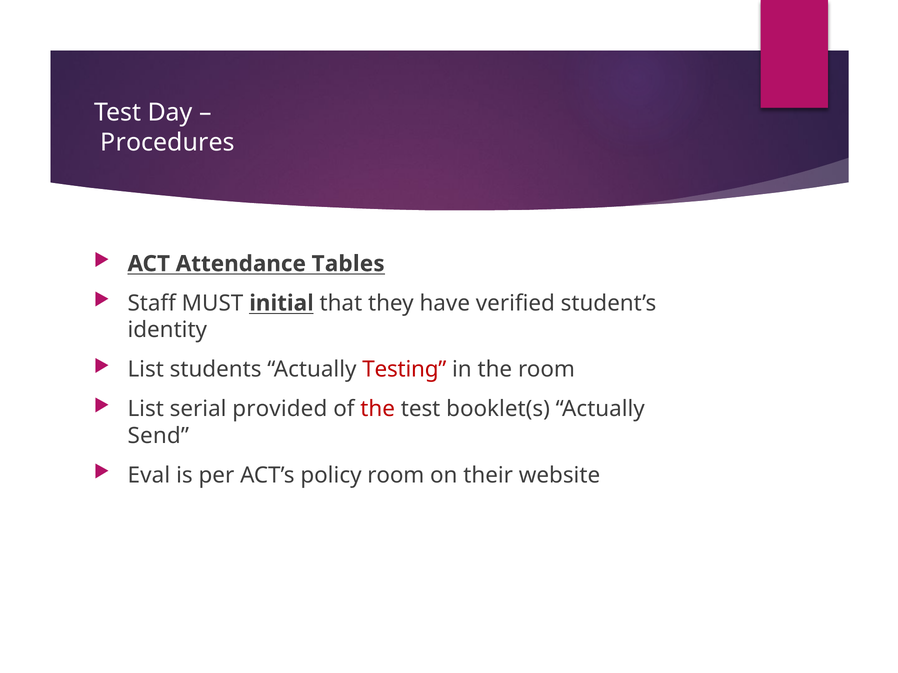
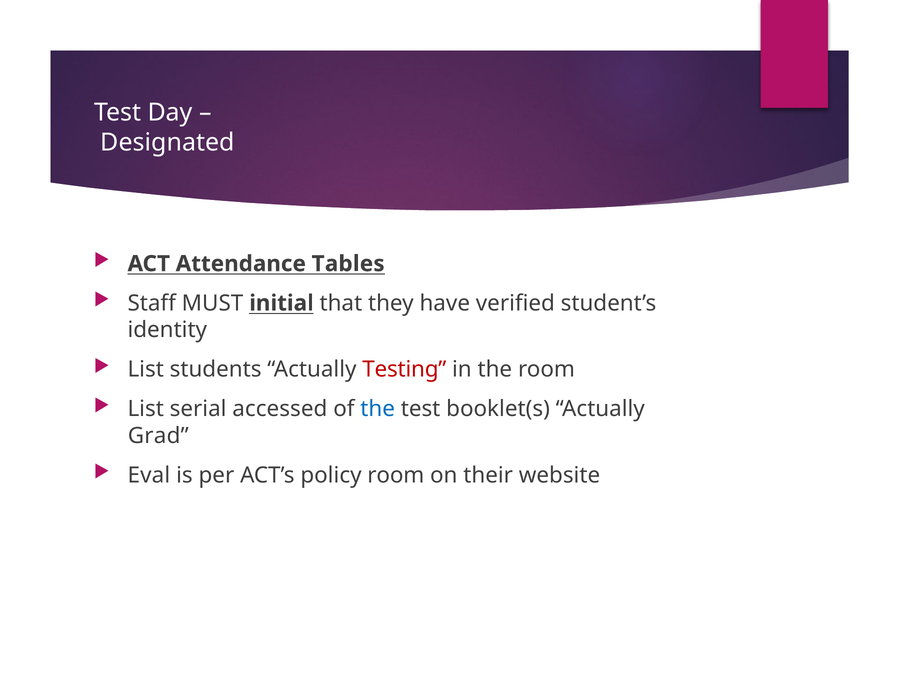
Procedures: Procedures -> Designated (168, 143)
provided: provided -> accessed (280, 409)
the colour: red -> blue (378, 409)
Send: Send -> Grad (158, 436)
